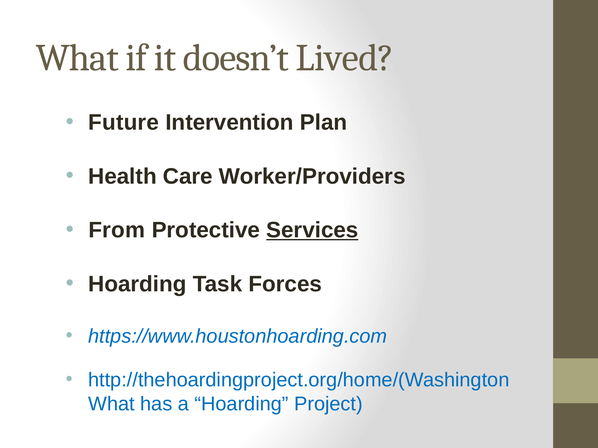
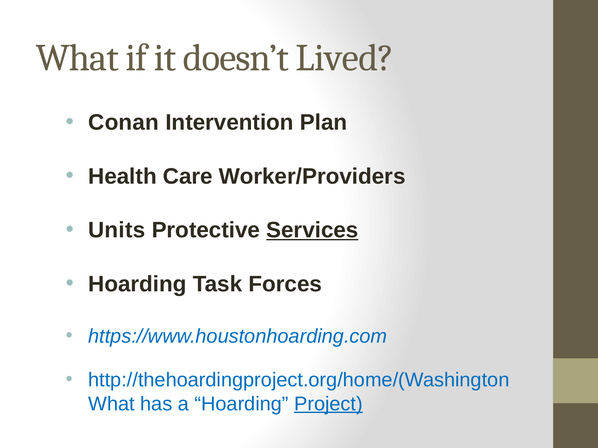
Future: Future -> Conan (124, 123)
From: From -> Units (117, 230)
Project underline: none -> present (328, 404)
